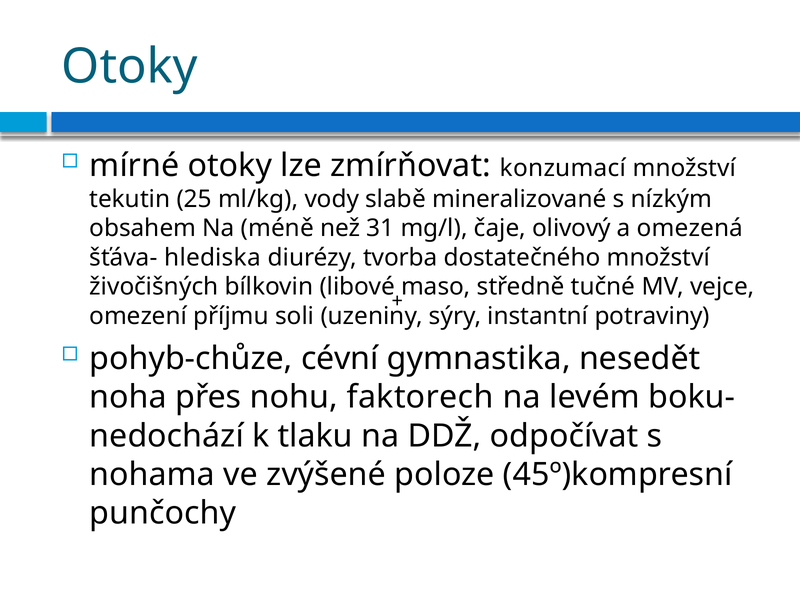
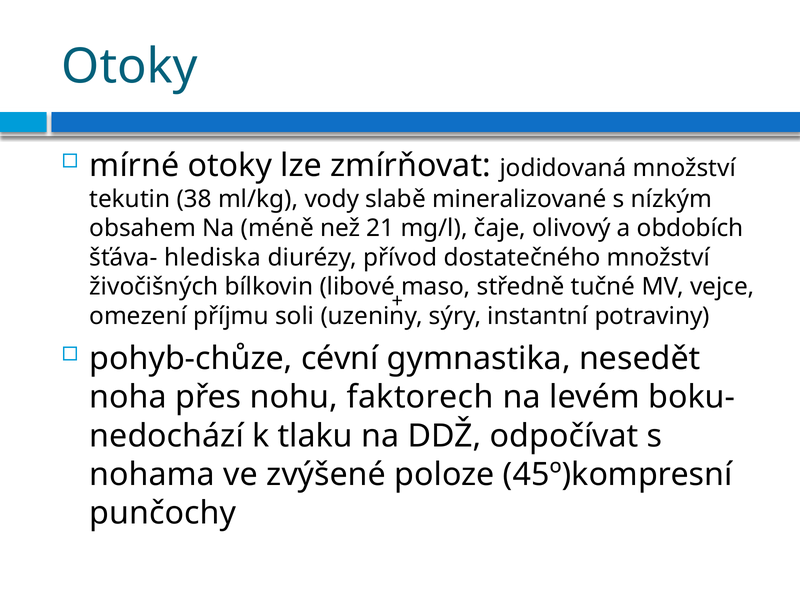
konzumací: konzumací -> jodidovaná (563, 168)
25: 25 -> 38 (194, 199)
31: 31 -> 21 (380, 228)
omezená: omezená -> obdobích (690, 228)
tvorba: tvorba -> přívod (400, 258)
